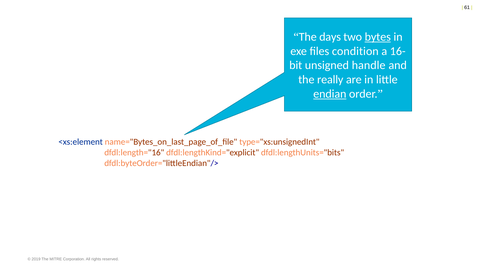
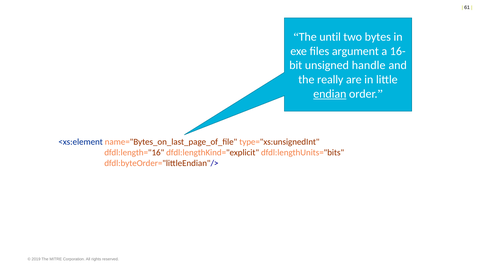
days: days -> until (330, 37)
bytes underline: present -> none (378, 37)
condition: condition -> argument (355, 51)
